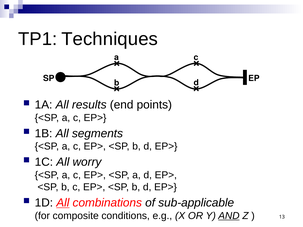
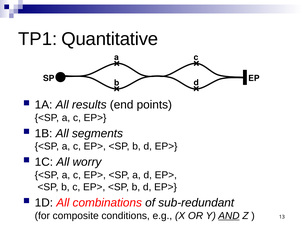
Techniques: Techniques -> Quantitative (110, 39)
All underline: present -> none (63, 203)
sub-applicable: sub-applicable -> sub-redundant (196, 203)
